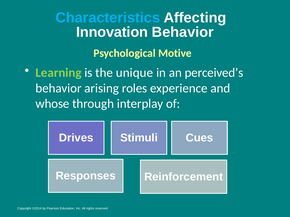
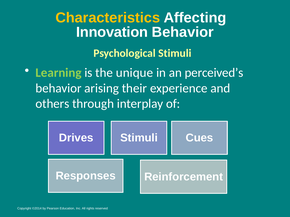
Characteristics colour: light blue -> yellow (108, 18)
Psychological Motive: Motive -> Stimuli (175, 53)
roles: roles -> their (134, 88)
whose: whose -> others (52, 104)
